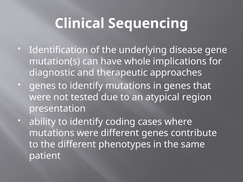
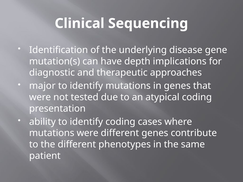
whole: whole -> depth (137, 61)
genes: genes -> major (42, 86)
atypical region: region -> coding (197, 97)
